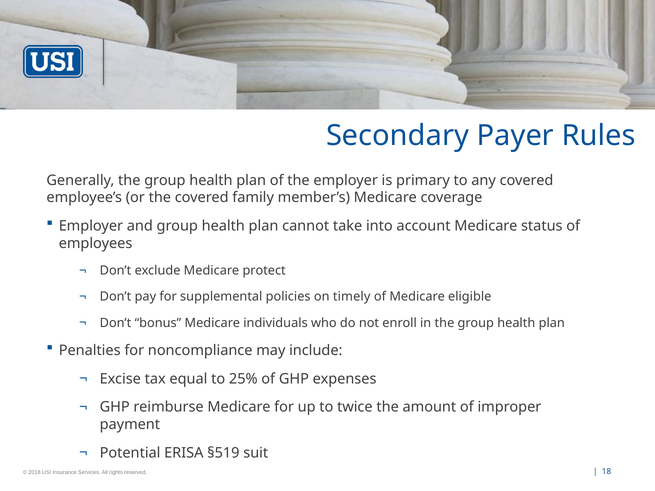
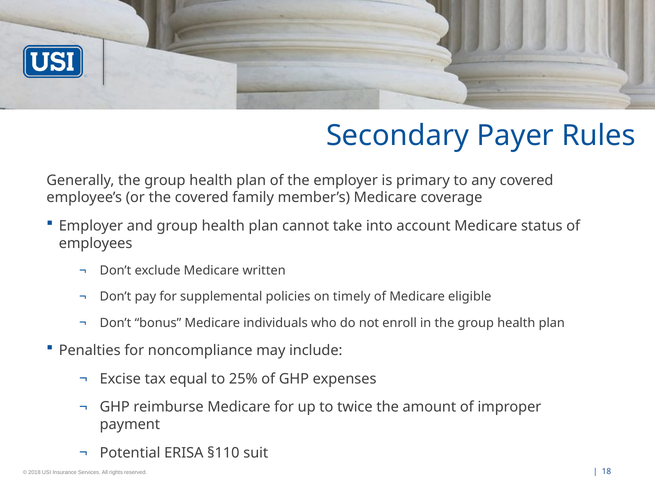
protect: protect -> written (264, 271)
§519: §519 -> §110 (223, 453)
